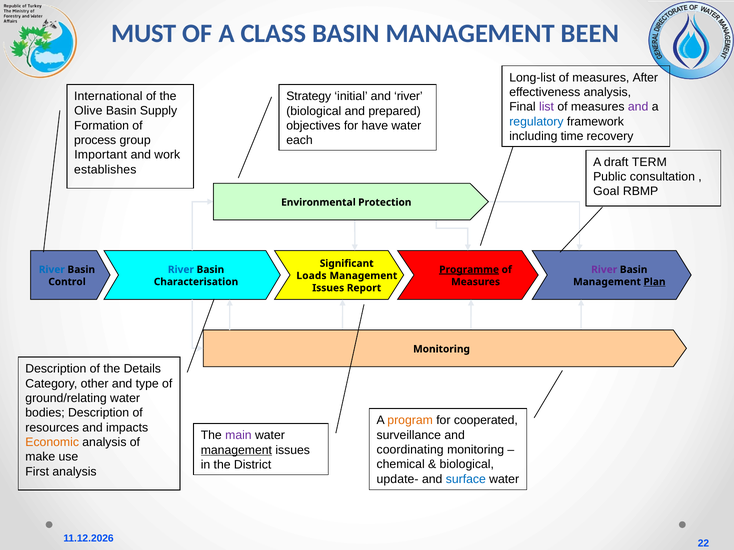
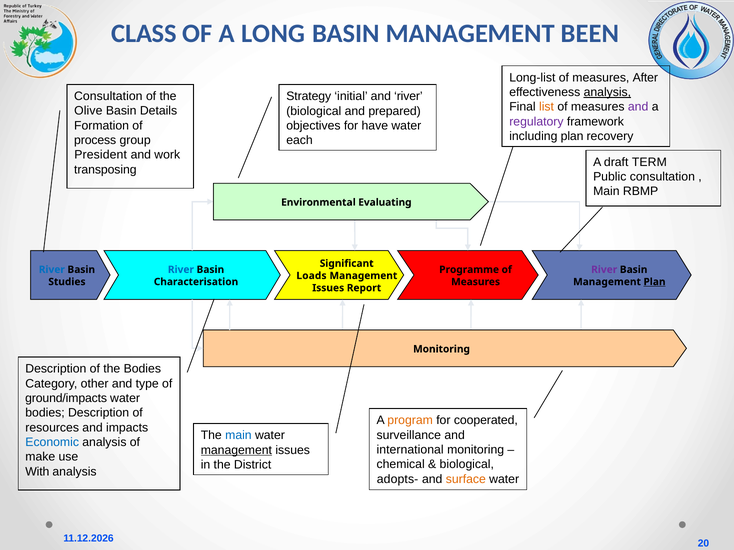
MUST: MUST -> CLASS (144, 34)
CLASS: CLASS -> LONG (273, 34)
analysis underline: none -> present (607, 92)
International: International -> Consultation (108, 96)
list colour: purple -> orange (547, 107)
Supply: Supply -> Details (159, 111)
regulatory colour: blue -> purple (536, 122)
including time: time -> plan (572, 136)
Important: Important -> President (101, 155)
establishes: establishes -> transposing (105, 170)
Goal: Goal -> Main (606, 192)
Protection: Protection -> Evaluating (385, 203)
Programme underline: present -> none (469, 270)
Control: Control -> Studies (67, 282)
the Details: Details -> Bodies (142, 369)
ground/relating: ground/relating -> ground/impacts (66, 399)
main colour: purple -> blue (238, 436)
Economic colour: orange -> blue (52, 443)
coordinating: coordinating -> international (410, 450)
First: First -> With (37, 472)
update-: update- -> adopts- (398, 479)
surface colour: blue -> orange (466, 479)
22: 22 -> 20 (703, 544)
